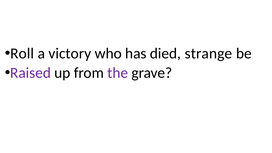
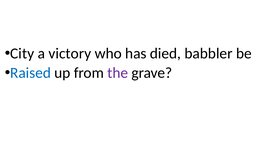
Roll: Roll -> City (22, 53)
strange: strange -> babbler (208, 53)
Raised colour: purple -> blue (31, 73)
